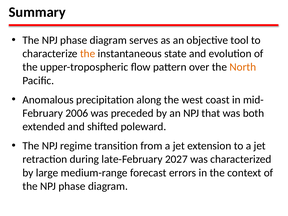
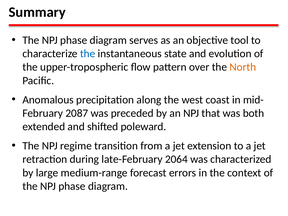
the colour: orange -> blue (88, 54)
2006: 2006 -> 2087 (77, 113)
2027: 2027 -> 2064 (176, 159)
